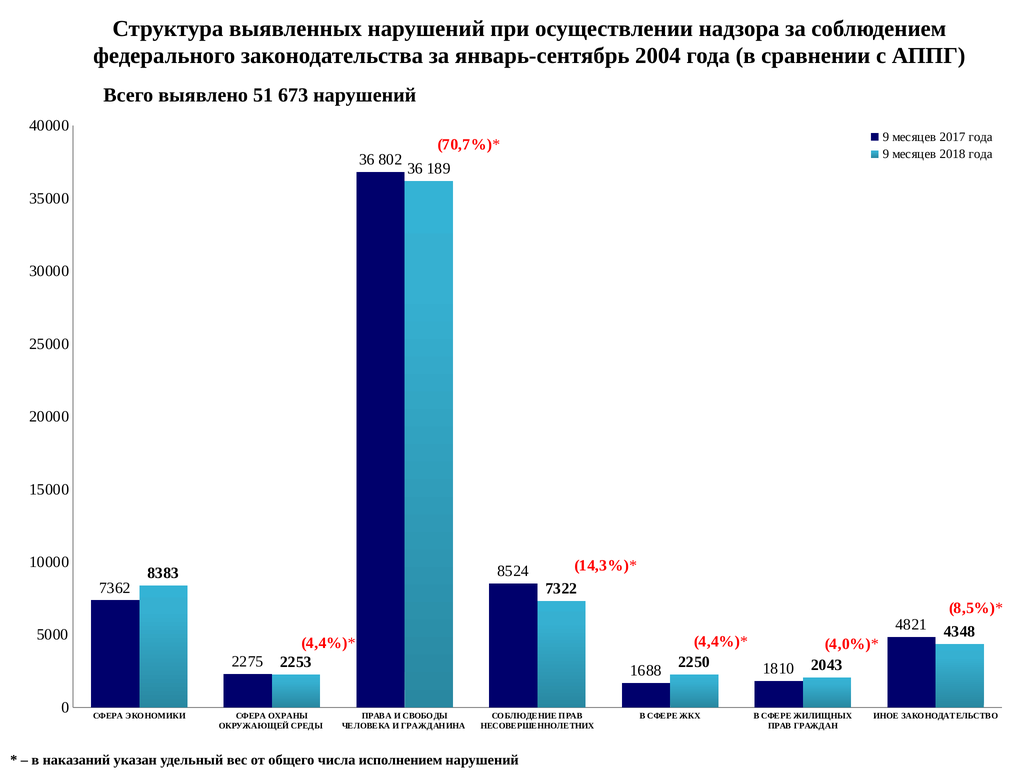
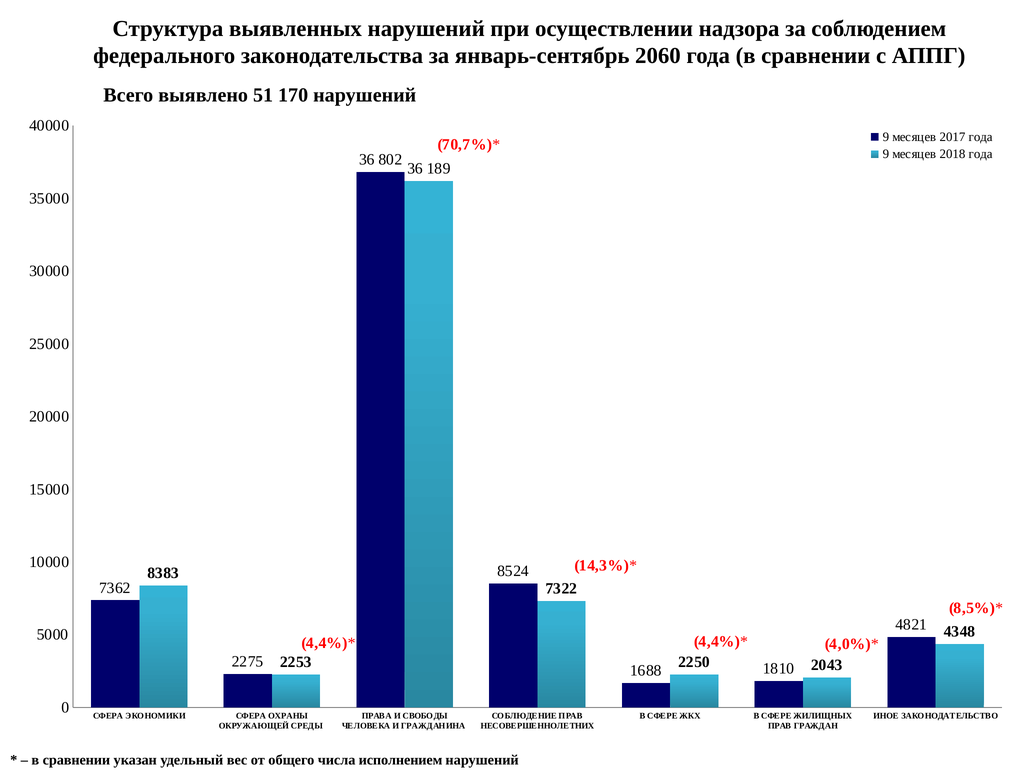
2004: 2004 -> 2060 (658, 56)
673: 673 -> 170 (293, 95)
наказаний: наказаний -> сравнении (76, 760)
